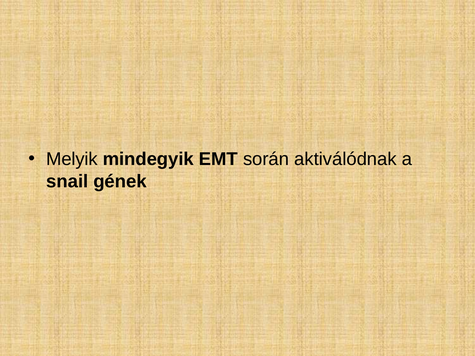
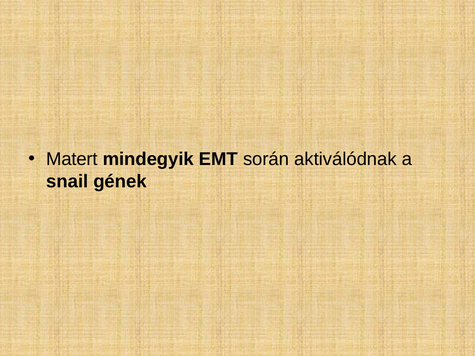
Melyik: Melyik -> Matert (72, 159)
